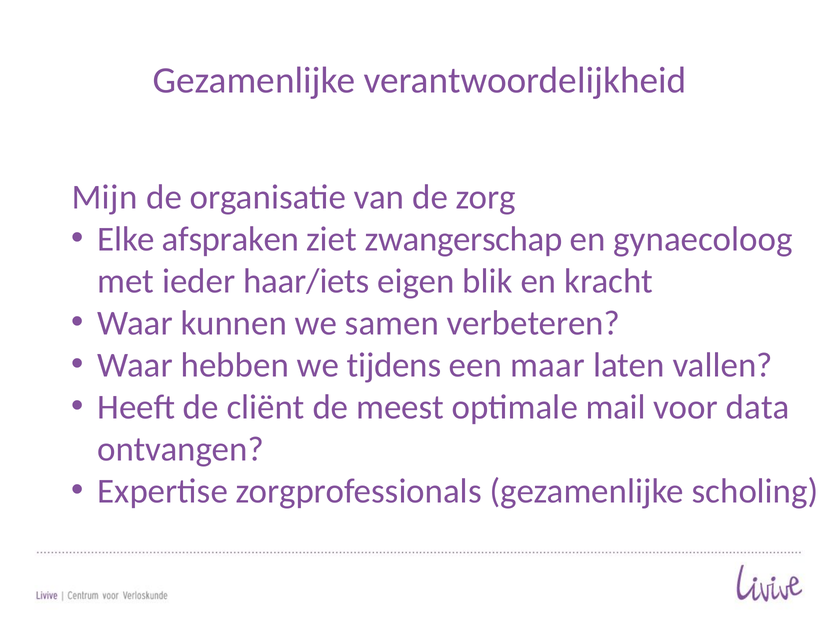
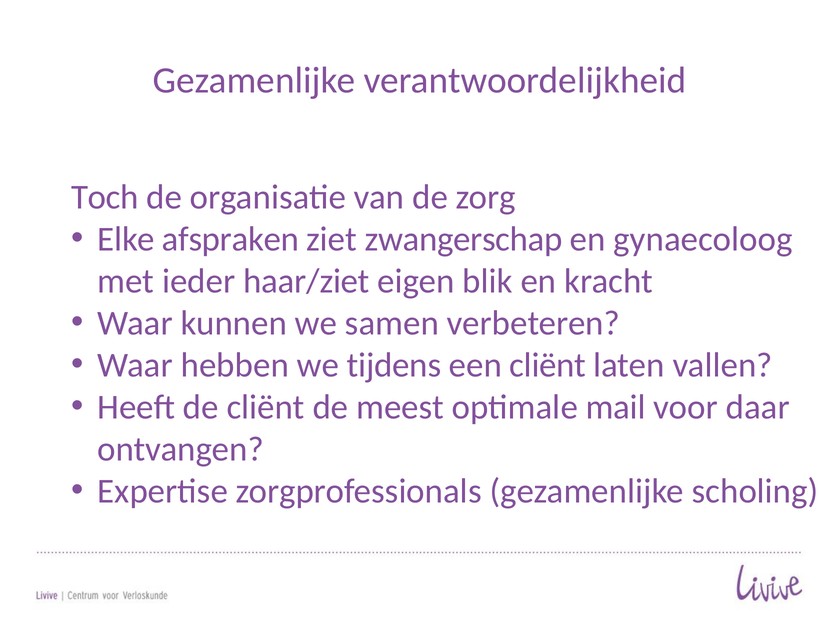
Mijn: Mijn -> Toch (105, 197)
haar/iets: haar/iets -> haar/ziet (306, 281)
een maar: maar -> cliënt (548, 365)
data: data -> daar (758, 407)
